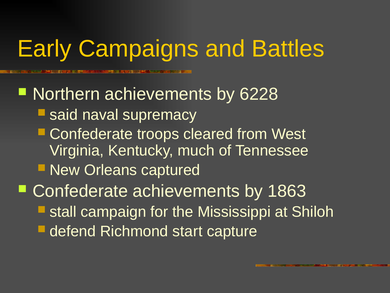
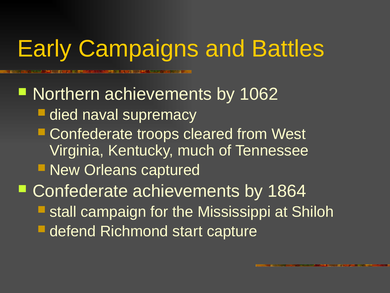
6228: 6228 -> 1062 (259, 94)
said: said -> died (64, 115)
1863: 1863 -> 1864 (287, 191)
